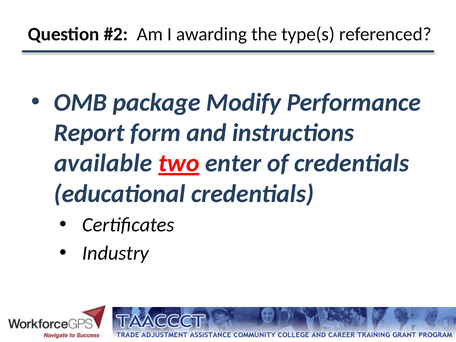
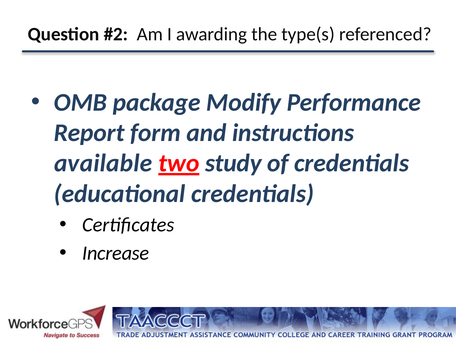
enter: enter -> study (233, 163)
Industry: Industry -> Increase (116, 253)
